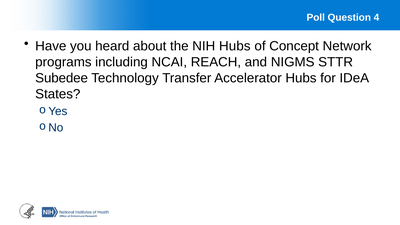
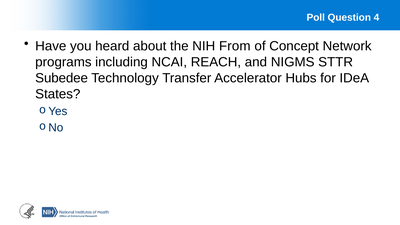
NIH Hubs: Hubs -> From (235, 46)
